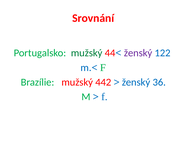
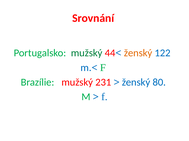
ženský colour: purple -> orange (138, 53)
442: 442 -> 231 (103, 83)
36: 36 -> 80 (159, 83)
